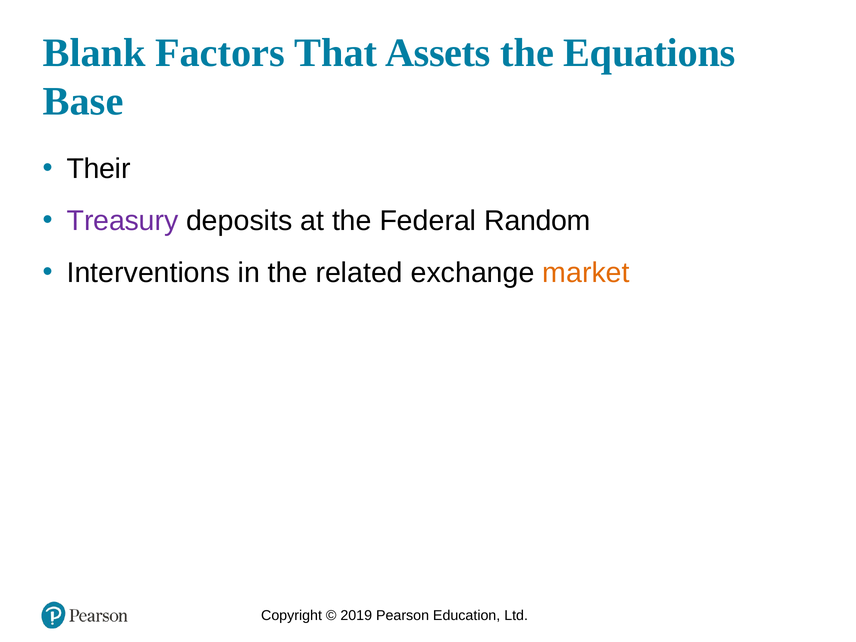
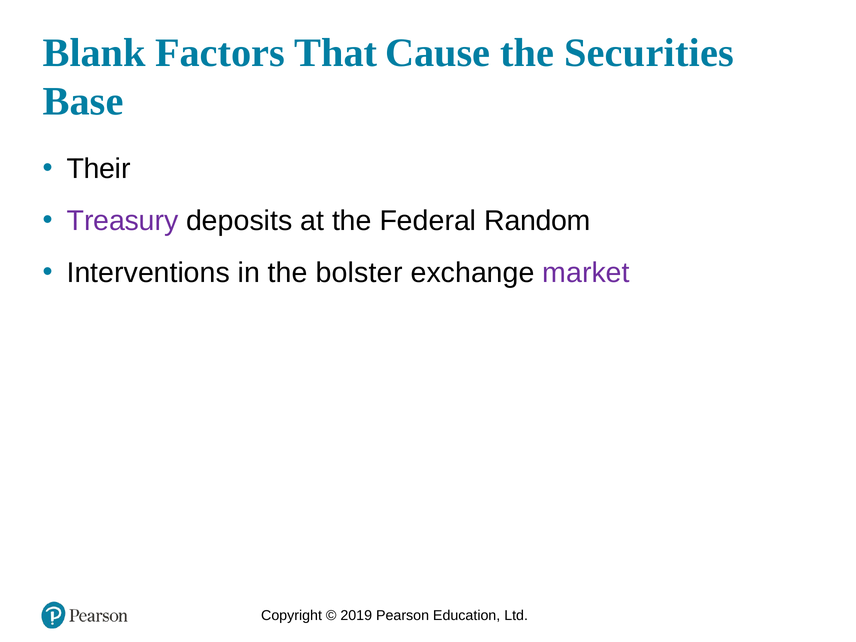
Assets: Assets -> Cause (438, 53)
Equations: Equations -> Securities (649, 53)
related: related -> bolster (359, 273)
market colour: orange -> purple (586, 273)
